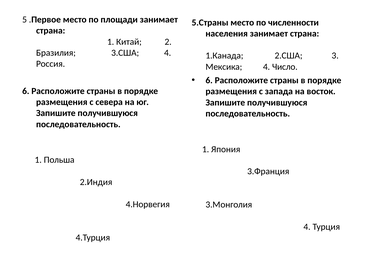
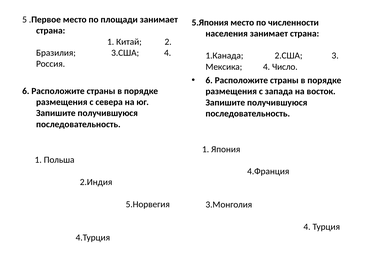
5.Страны: 5.Страны -> 5.Япония (210, 22)
3.Франция: 3.Франция -> 4.Франция (268, 172)
4.Норвегия: 4.Норвегия -> 5.Норвегия (148, 205)
